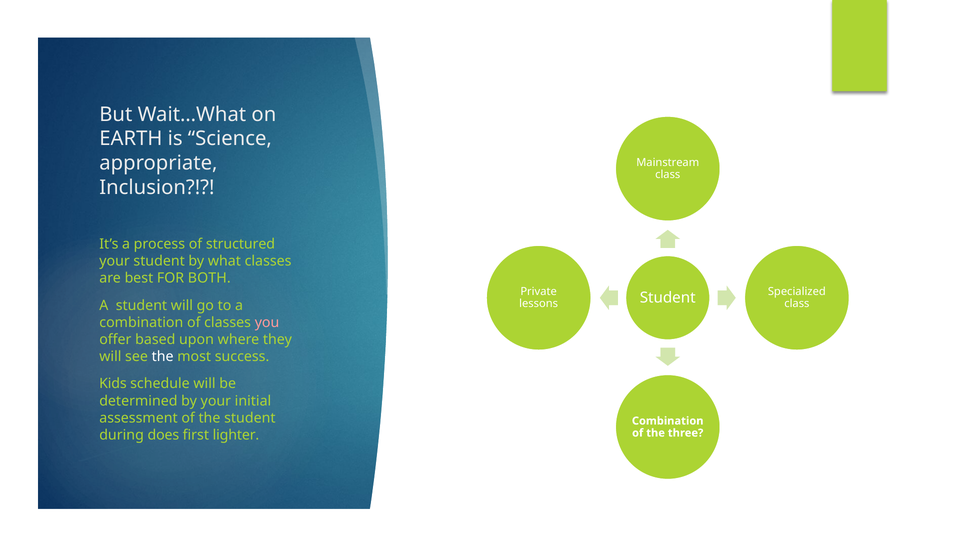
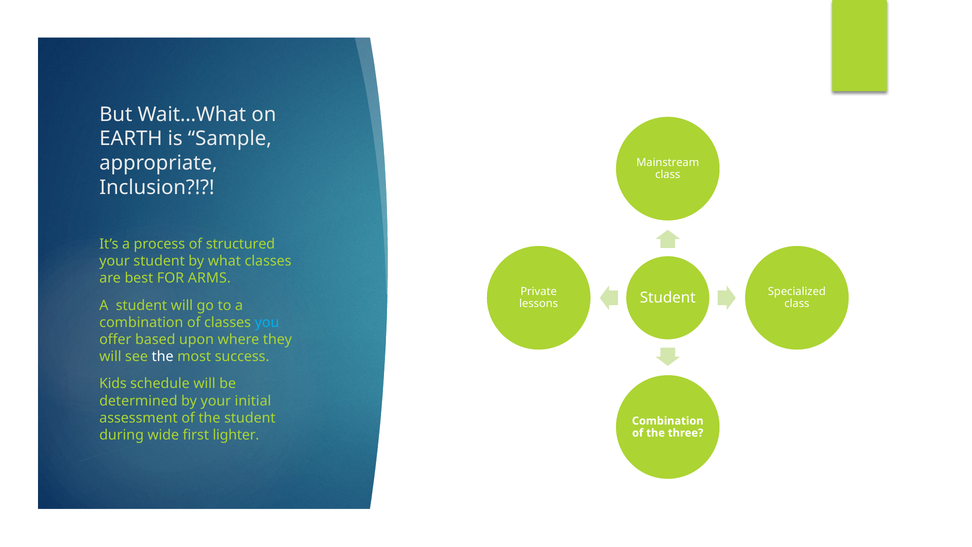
Science: Science -> Sample (230, 139)
BOTH: BOTH -> ARMS (209, 278)
you colour: pink -> light blue (267, 322)
does: does -> wide (163, 435)
